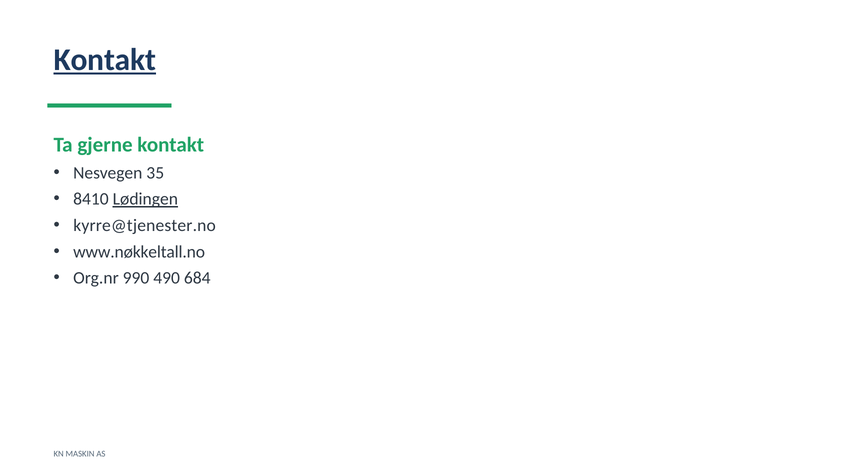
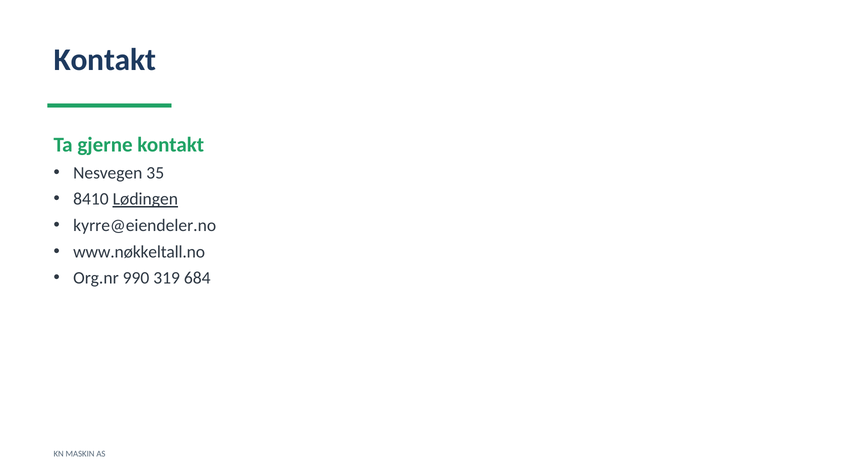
Kontakt underline: present -> none (105, 60)
kyrre@tjenester.no: kyrre@tjenester.no -> kyrre@eiendeler.no (145, 226)
490: 490 -> 319 (167, 278)
